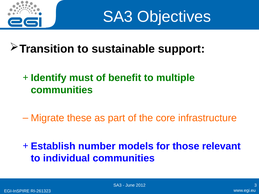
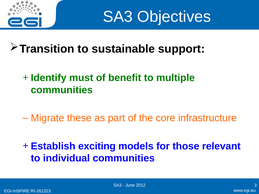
number: number -> exciting (97, 146)
